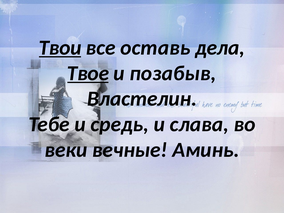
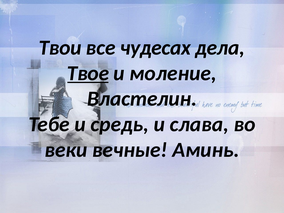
Твои underline: present -> none (60, 48)
оставь: оставь -> чудесах (156, 48)
позабыв: позабыв -> моление (173, 73)
